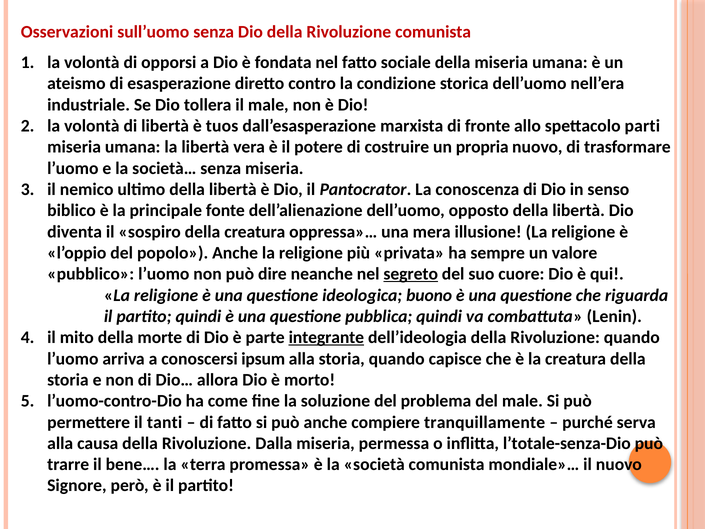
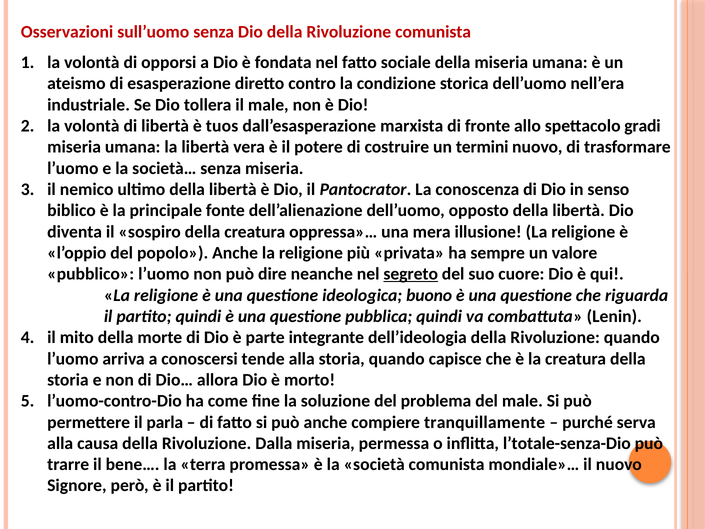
parti: parti -> gradi (642, 126)
propria: propria -> termini (482, 147)
integrante underline: present -> none (326, 337)
ipsum: ipsum -> tende (263, 359)
tanti: tanti -> parla (165, 422)
